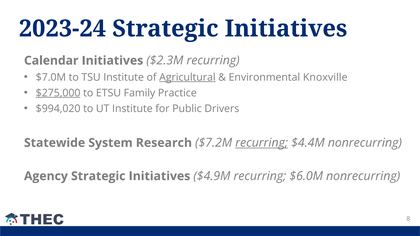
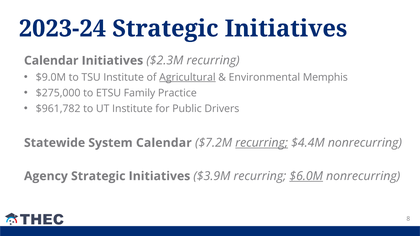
$7.0M: $7.0M -> $9.0M (51, 77)
Knoxville: Knoxville -> Memphis (325, 77)
$275,000 underline: present -> none (58, 93)
$994,020: $994,020 -> $961,782 (58, 109)
System Research: Research -> Calendar (164, 143)
$4.9M: $4.9M -> $3.9M (212, 176)
$6.0M underline: none -> present (306, 176)
